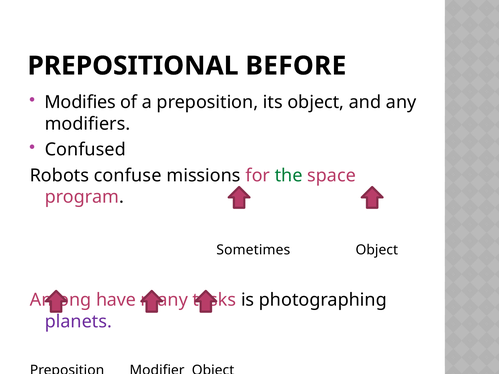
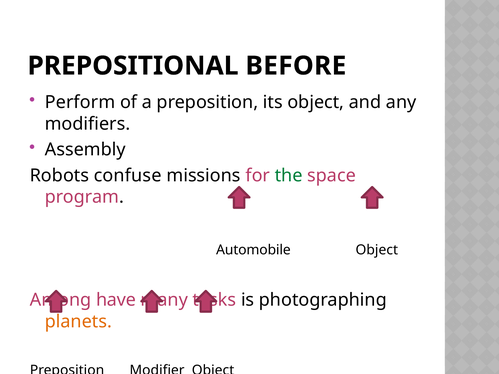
Modifies: Modifies -> Perform (80, 102)
Confused: Confused -> Assembly (85, 150)
Sometimes: Sometimes -> Automobile (253, 250)
planets colour: purple -> orange (78, 322)
